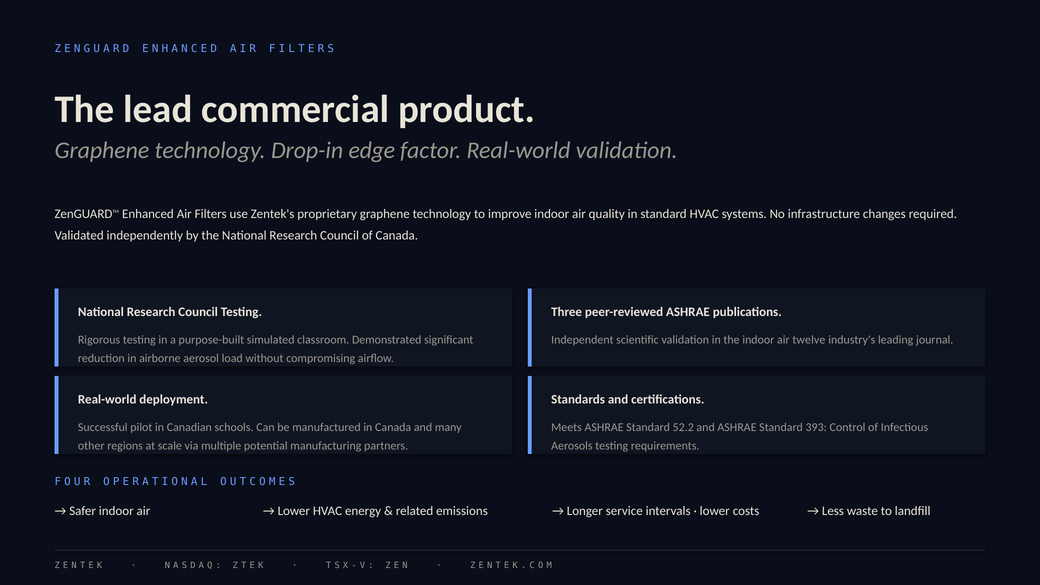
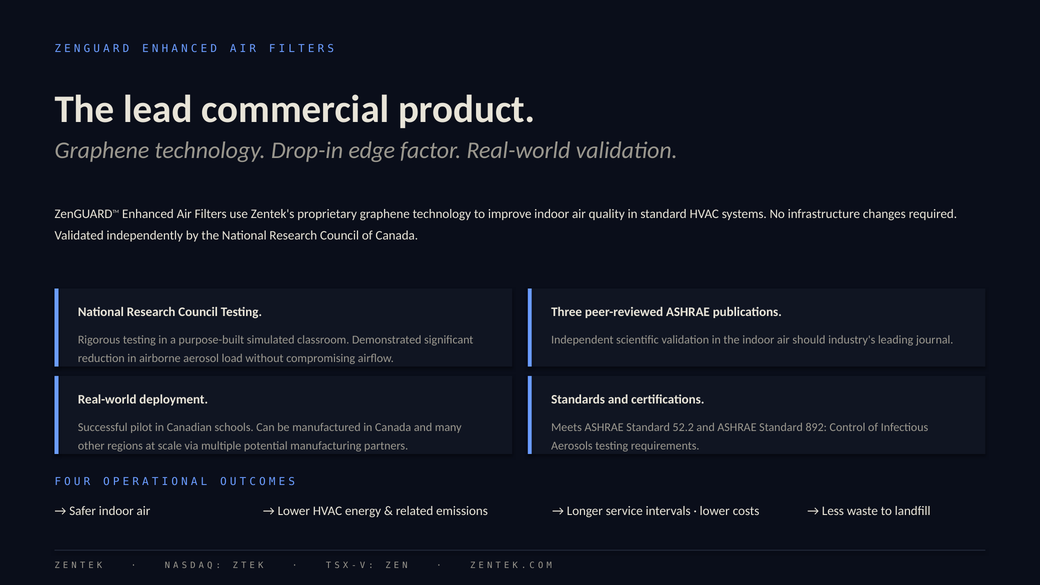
twelve: twelve -> should (809, 340)
393: 393 -> 892 (816, 427)
